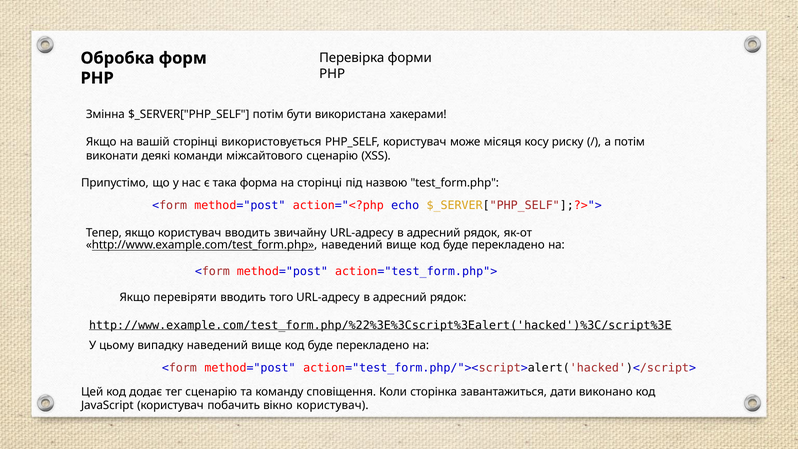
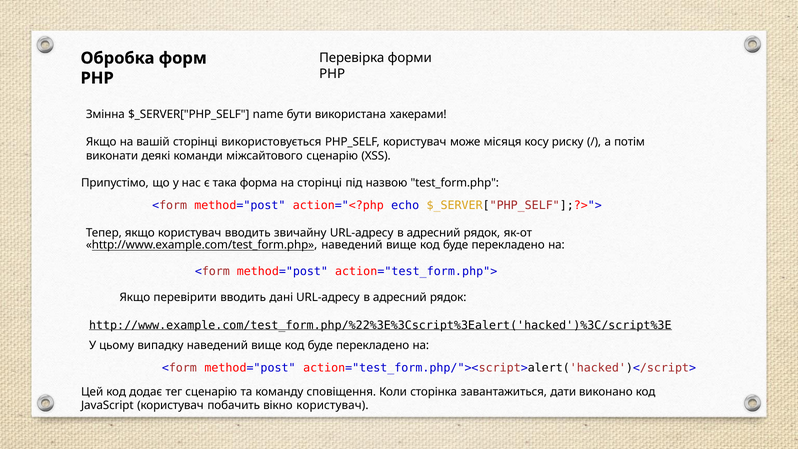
$_SERVER["PHP_SELF потім: потім -> name (268, 114)
перевіряти: перевіряти -> перевірити (185, 297)
того: того -> дані (281, 297)
